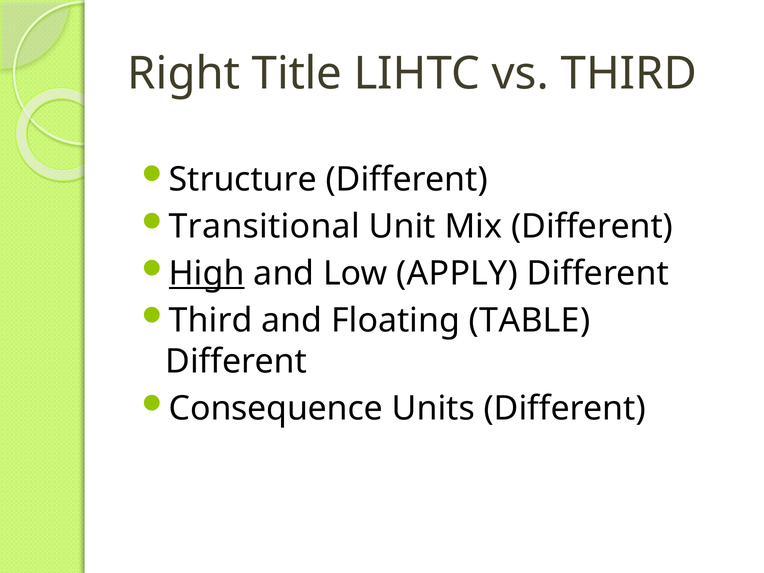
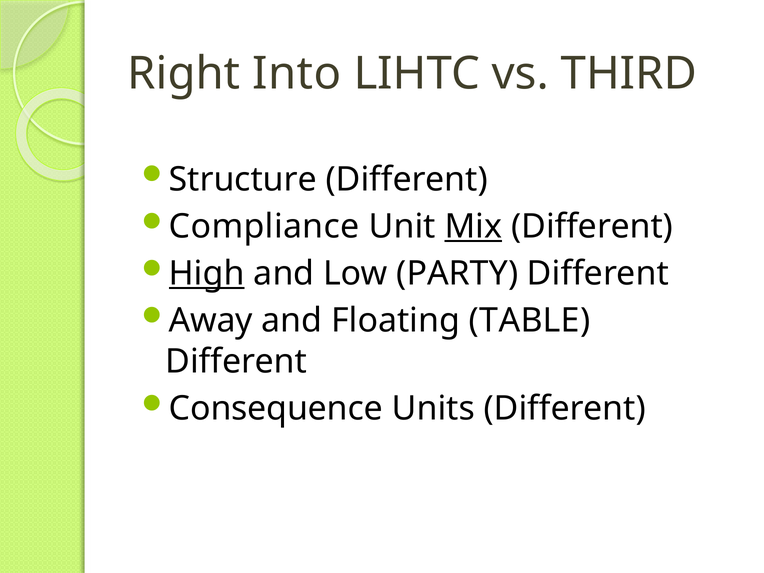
Title: Title -> Into (297, 74)
Transitional: Transitional -> Compliance (264, 226)
Mix underline: none -> present (473, 226)
APPLY: APPLY -> PARTY (457, 274)
Third: Third -> Away (211, 321)
